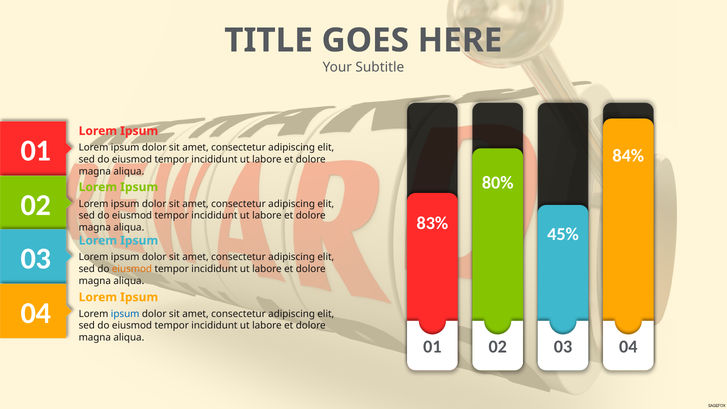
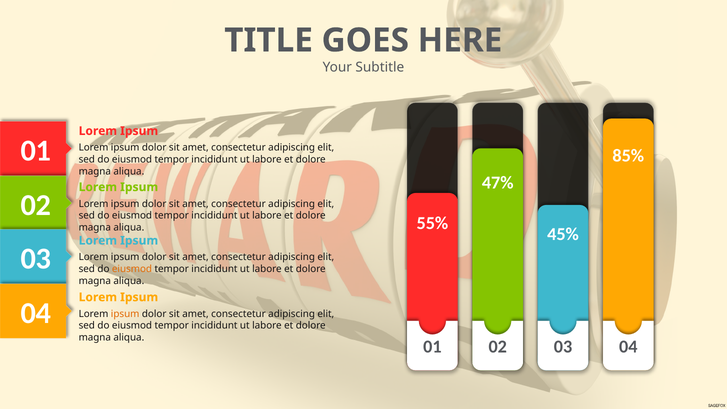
84%: 84% -> 85% (628, 156)
80%: 80% -> 47% (498, 183)
83%: 83% -> 55% (432, 223)
ipsum colour: blue -> orange (125, 314)
